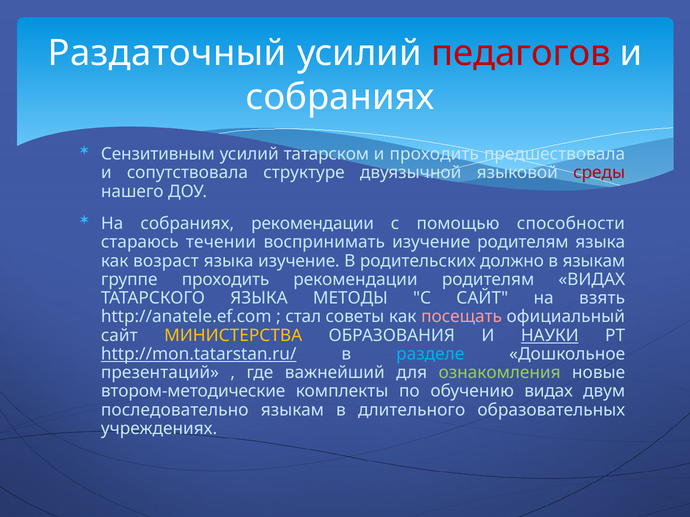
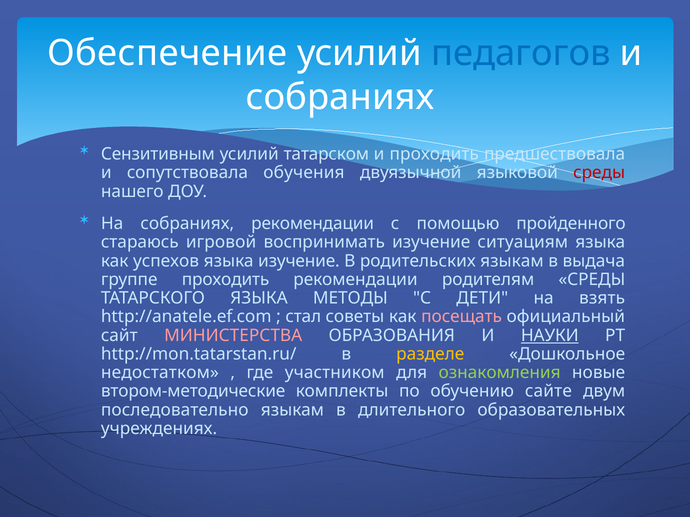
Раздаточный: Раздаточный -> Обеспечение (167, 53)
педагогов colour: red -> blue (521, 53)
структуре: структуре -> обучения (304, 173)
способности: способности -> пройденного (571, 224)
течении: течении -> игровой (221, 243)
изучение родителям: родителям -> ситуациям (523, 243)
возраст: возраст -> успехов (166, 261)
родительских должно: должно -> языкам (512, 261)
в языкам: языкам -> выдача (594, 261)
родителям ВИДАХ: ВИДАХ -> СРЕДЫ (592, 280)
С САЙТ: САЙТ -> ДЕТИ (482, 298)
МИНИСТЕРСТВА colour: yellow -> pink (233, 336)
http://mon.tatarstan.ru/ underline: present -> none (199, 354)
разделе colour: light blue -> yellow (430, 354)
презентаций: презентаций -> недостатком (160, 373)
важнейший: важнейший -> участником (335, 373)
обучению видах: видах -> сайте (548, 392)
